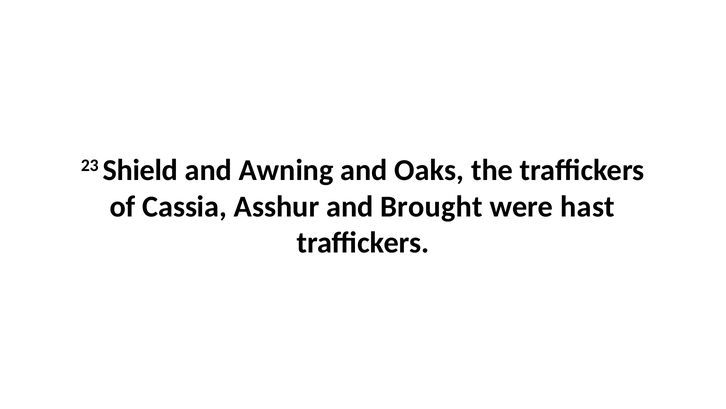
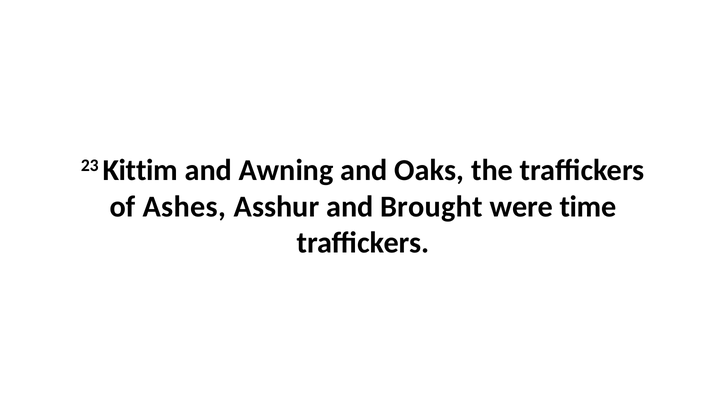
Shield: Shield -> Kittim (140, 170)
Cassia: Cassia -> Ashes (184, 206)
hast: hast -> time (588, 206)
